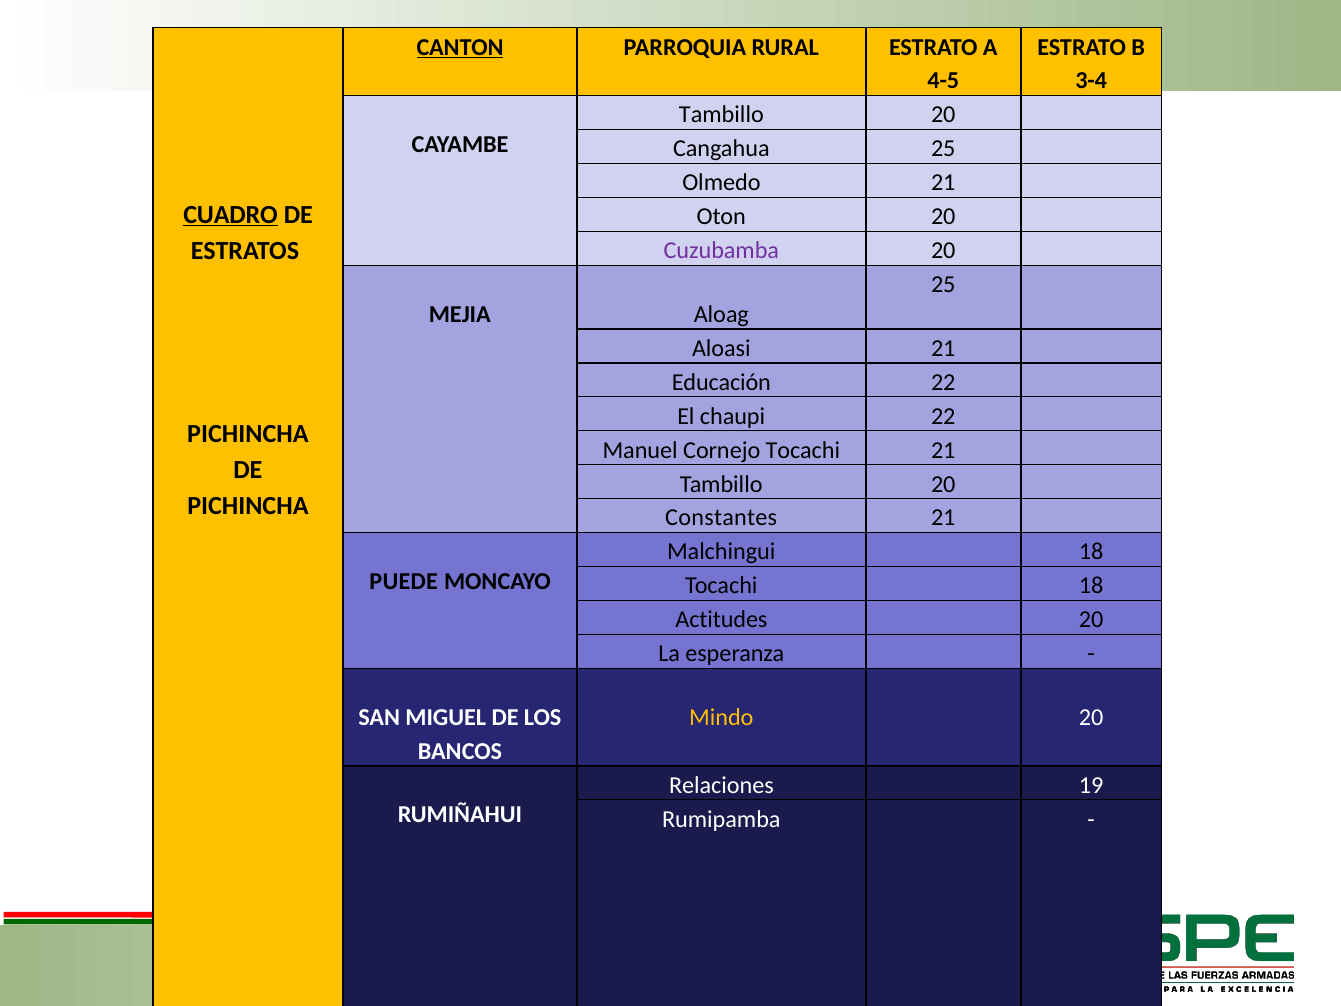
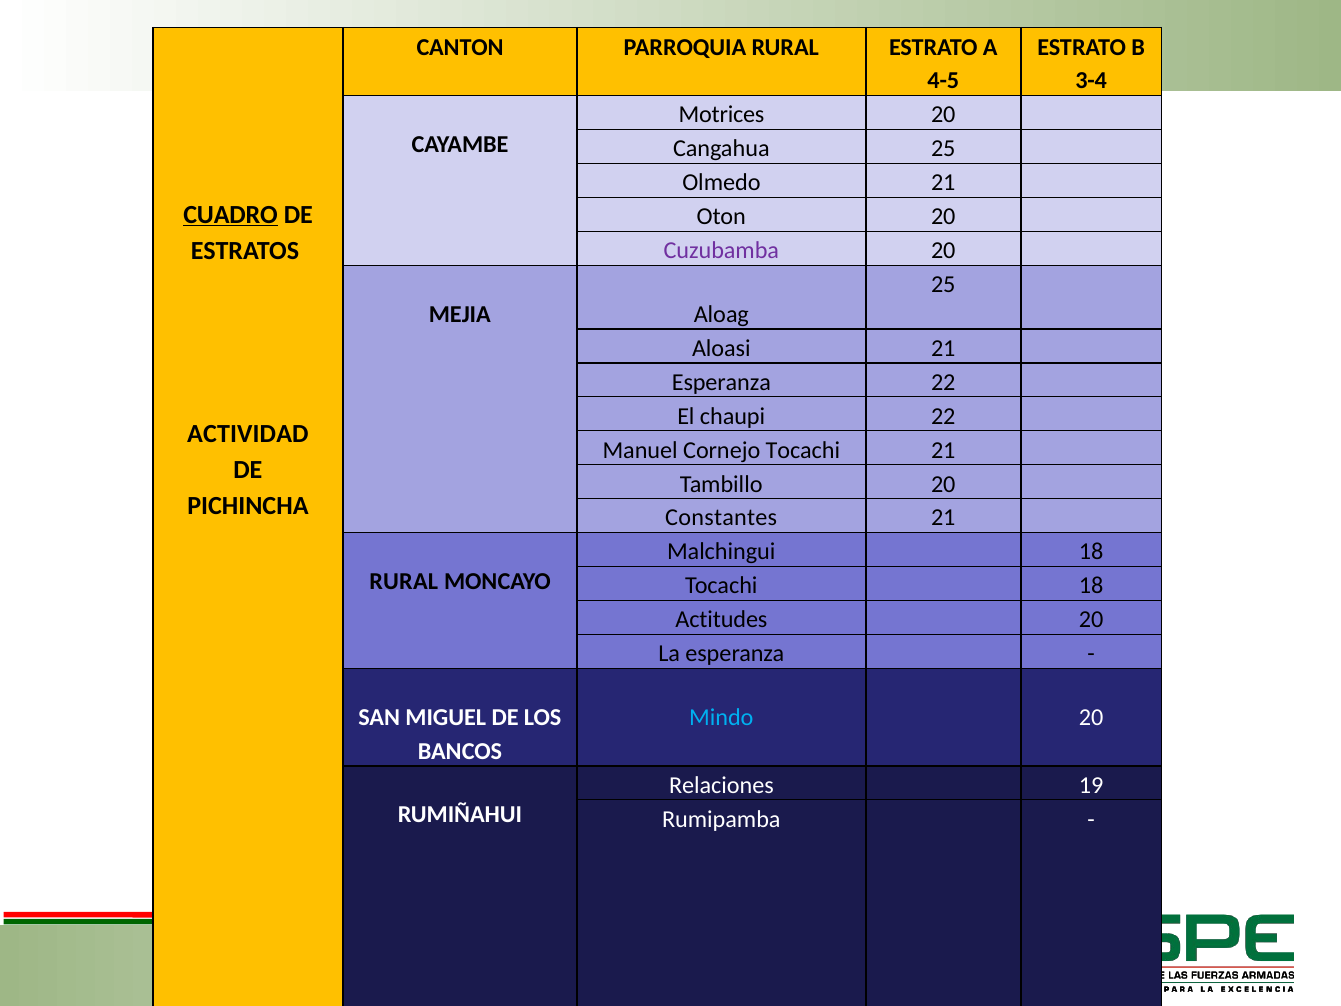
CANTON underline: present -> none (460, 47)
Tambillo: Tambillo -> Motrices (722, 115)
Educación: Educación -> Esperanza (721, 382)
PICHINCHA: PICHINCHA -> ACTIVIDAD (248, 433)
PUEDE: PUEDE -> RURAL (404, 581)
Mindo colour: yellow -> light blue (721, 717)
